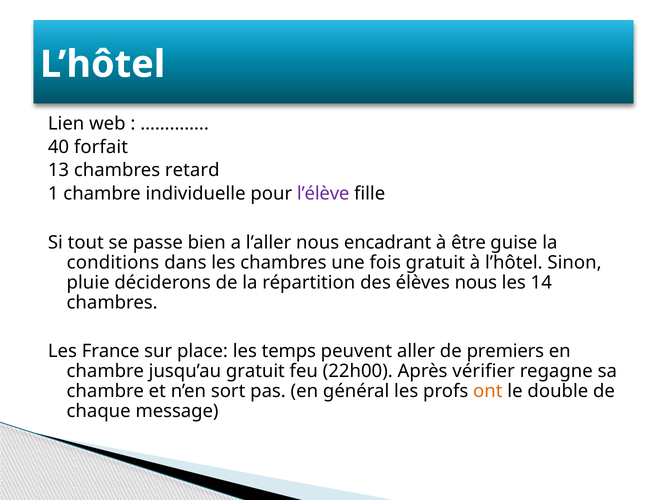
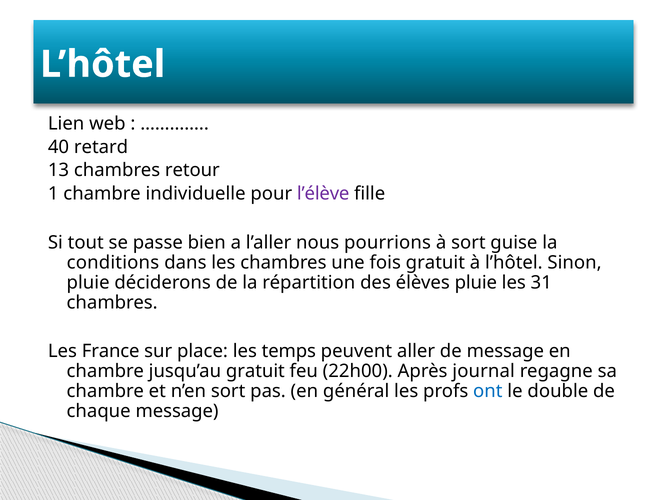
forfait: forfait -> retard (101, 147)
retard: retard -> retour (192, 170)
encadrant: encadrant -> pourrions (387, 243)
à être: être -> sort (468, 243)
élèves nous: nous -> pluie (476, 283)
14: 14 -> 31 (541, 283)
de premiers: premiers -> message (505, 351)
vérifier: vérifier -> journal (484, 371)
ont colour: orange -> blue (488, 392)
